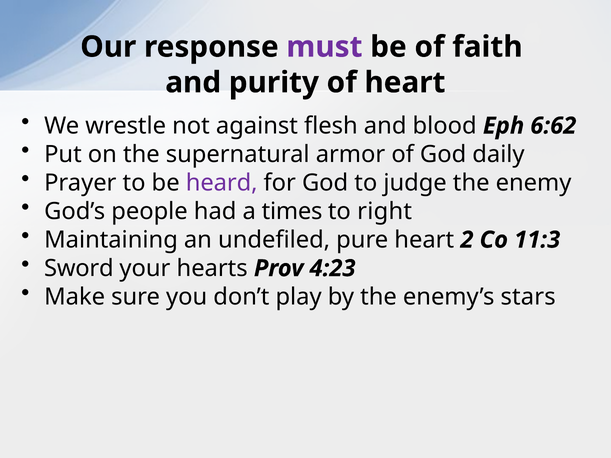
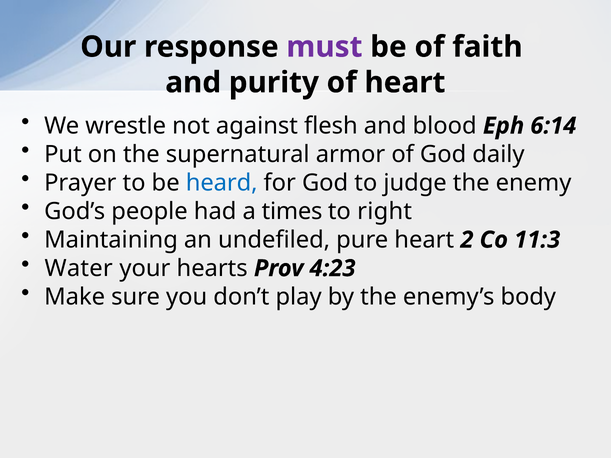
6:62: 6:62 -> 6:14 (553, 126)
heard colour: purple -> blue (222, 183)
Sword: Sword -> Water (79, 269)
stars: stars -> body (528, 297)
